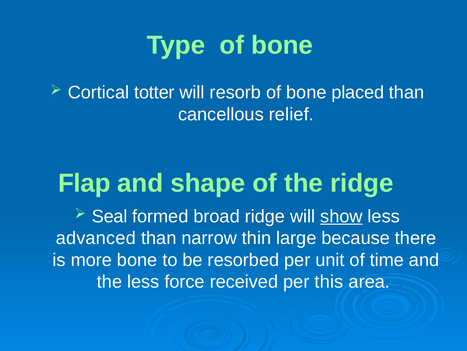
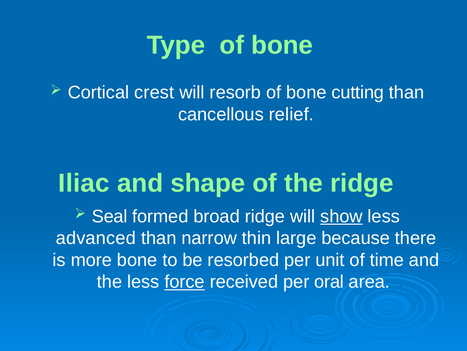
totter: totter -> crest (154, 92)
placed: placed -> cutting (358, 92)
Flap: Flap -> Iliac (84, 183)
force underline: none -> present (185, 281)
this: this -> oral (329, 281)
